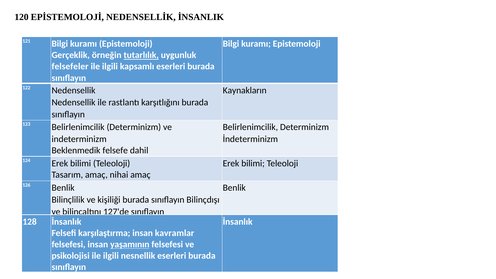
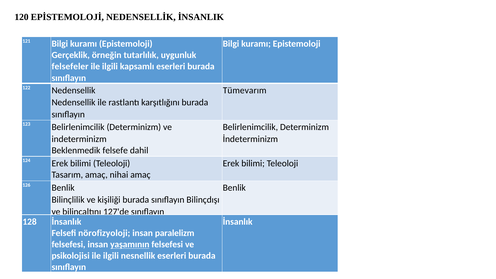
tutarlılık underline: present -> none (141, 55)
Kaynakların: Kaynakların -> Tümevarım (245, 91)
karşılaştırma: karşılaştırma -> nörofizyoloji (104, 233)
kavramlar: kavramlar -> paralelizm (175, 233)
